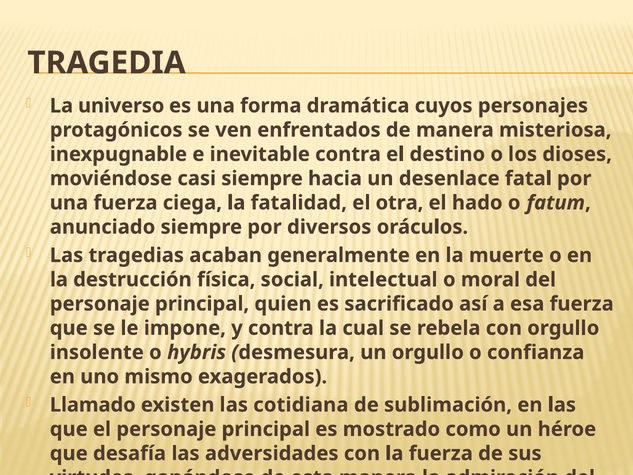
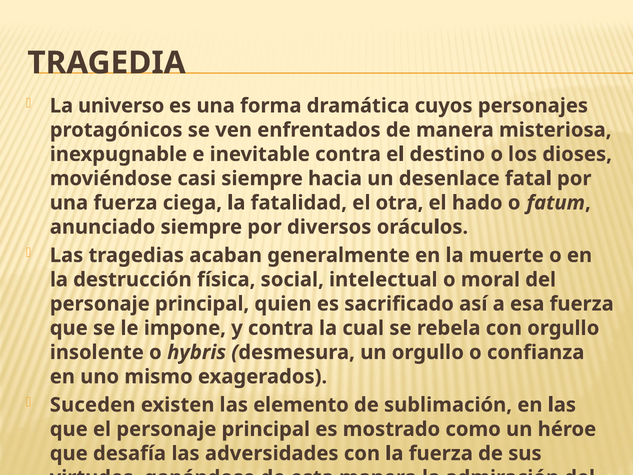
Llamado: Llamado -> Suceden (93, 405)
cotidiana: cotidiana -> elemento (301, 405)
